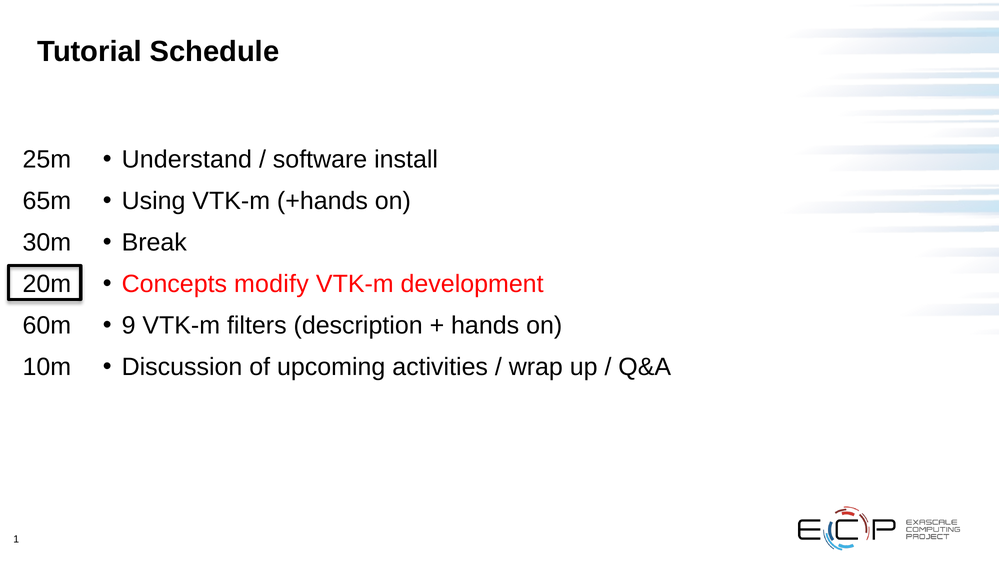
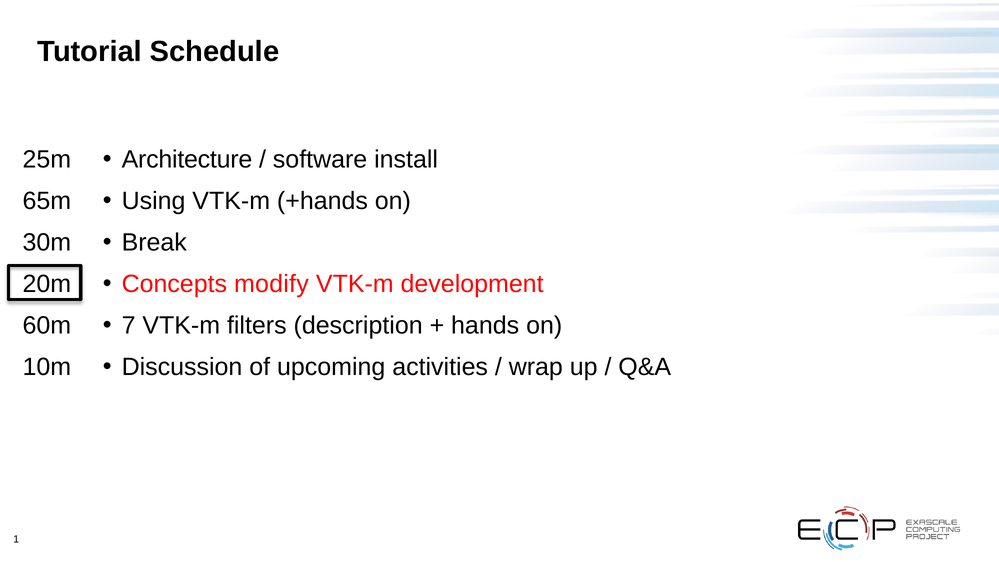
Understand: Understand -> Architecture (187, 159)
9: 9 -> 7 (129, 326)
